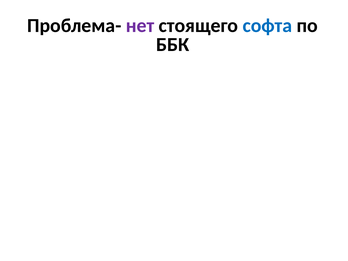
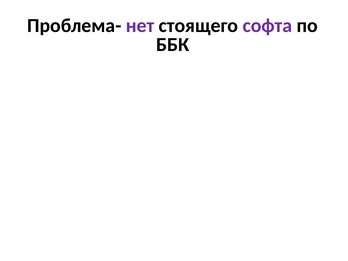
софта colour: blue -> purple (267, 26)
